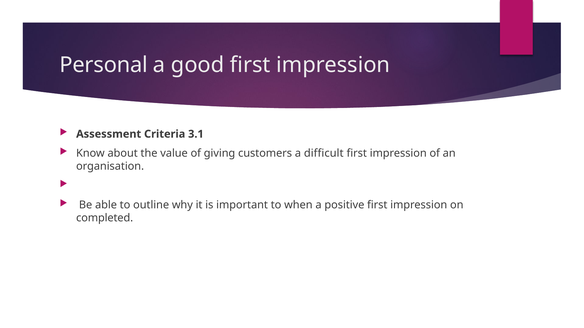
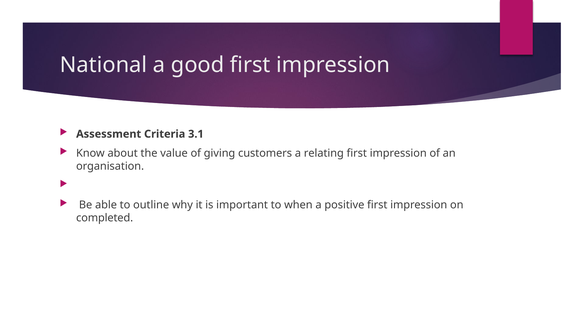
Personal: Personal -> National (103, 65)
difficult: difficult -> relating (324, 153)
